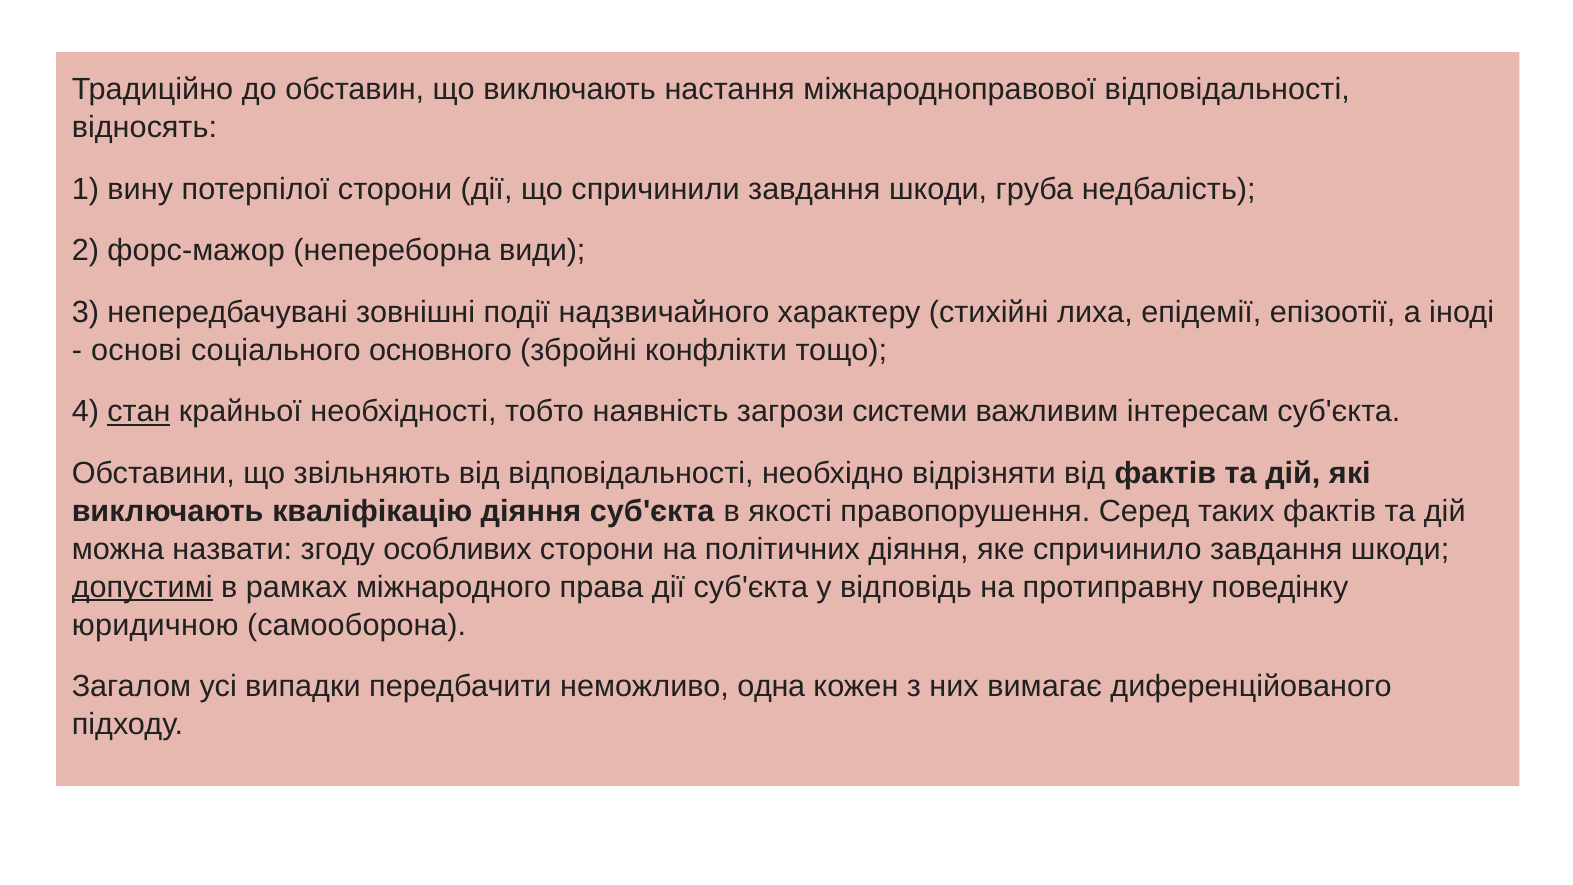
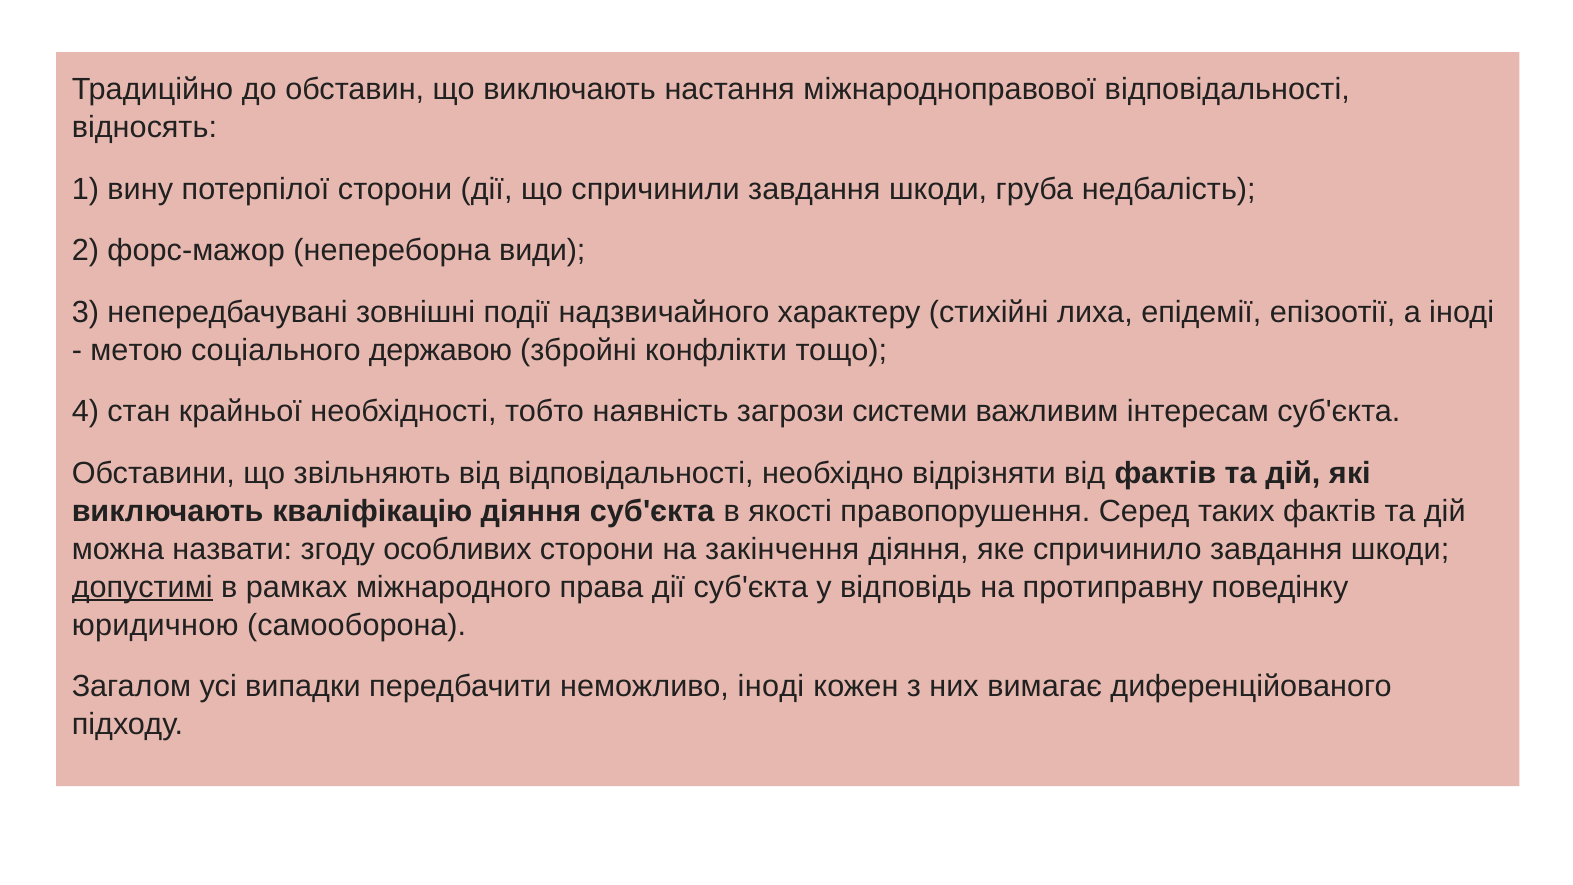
основі: основі -> метою (137, 350)
основного: основного -> державою (440, 350)
стан underline: present -> none (139, 411)
політичних: політичних -> закінчення (782, 549)
неможливо одна: одна -> іноді (771, 686)
